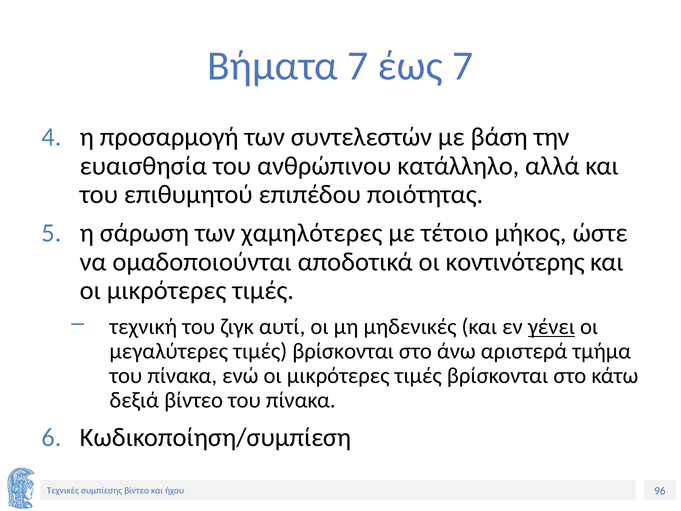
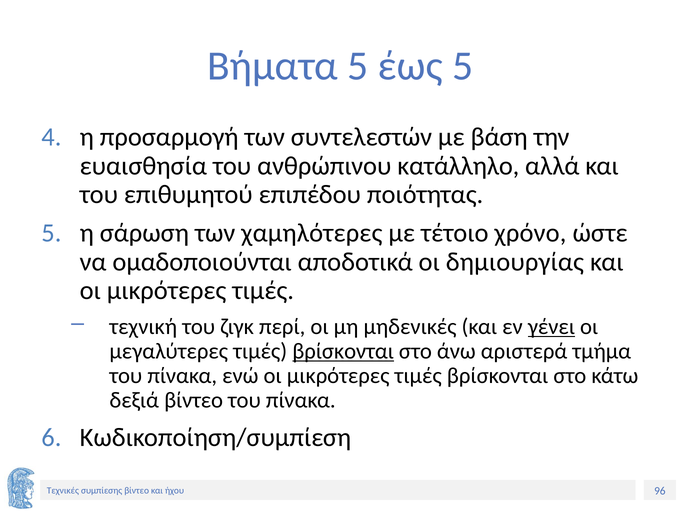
Bήματα 7: 7 -> 5 (358, 66)
έως 7: 7 -> 5 (463, 66)
μήκος: μήκος -> χρόνο (530, 233)
κοντινότερης: κοντινότερης -> δημιουργίας (515, 262)
αυτί: αυτί -> περί (282, 327)
βρίσκονται underline: none -> present (343, 351)
